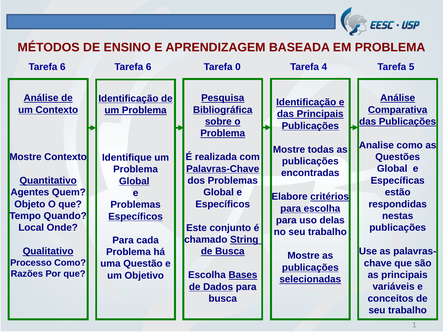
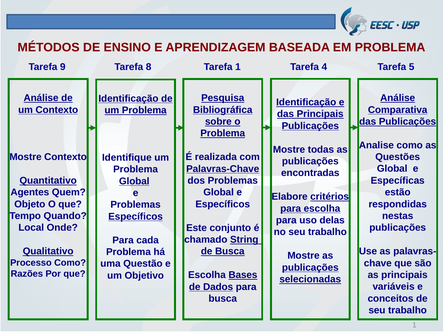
6: 6 -> 9 (63, 67)
6: 6 -> 8 (149, 67)
Tarefa 0: 0 -> 1 (238, 67)
